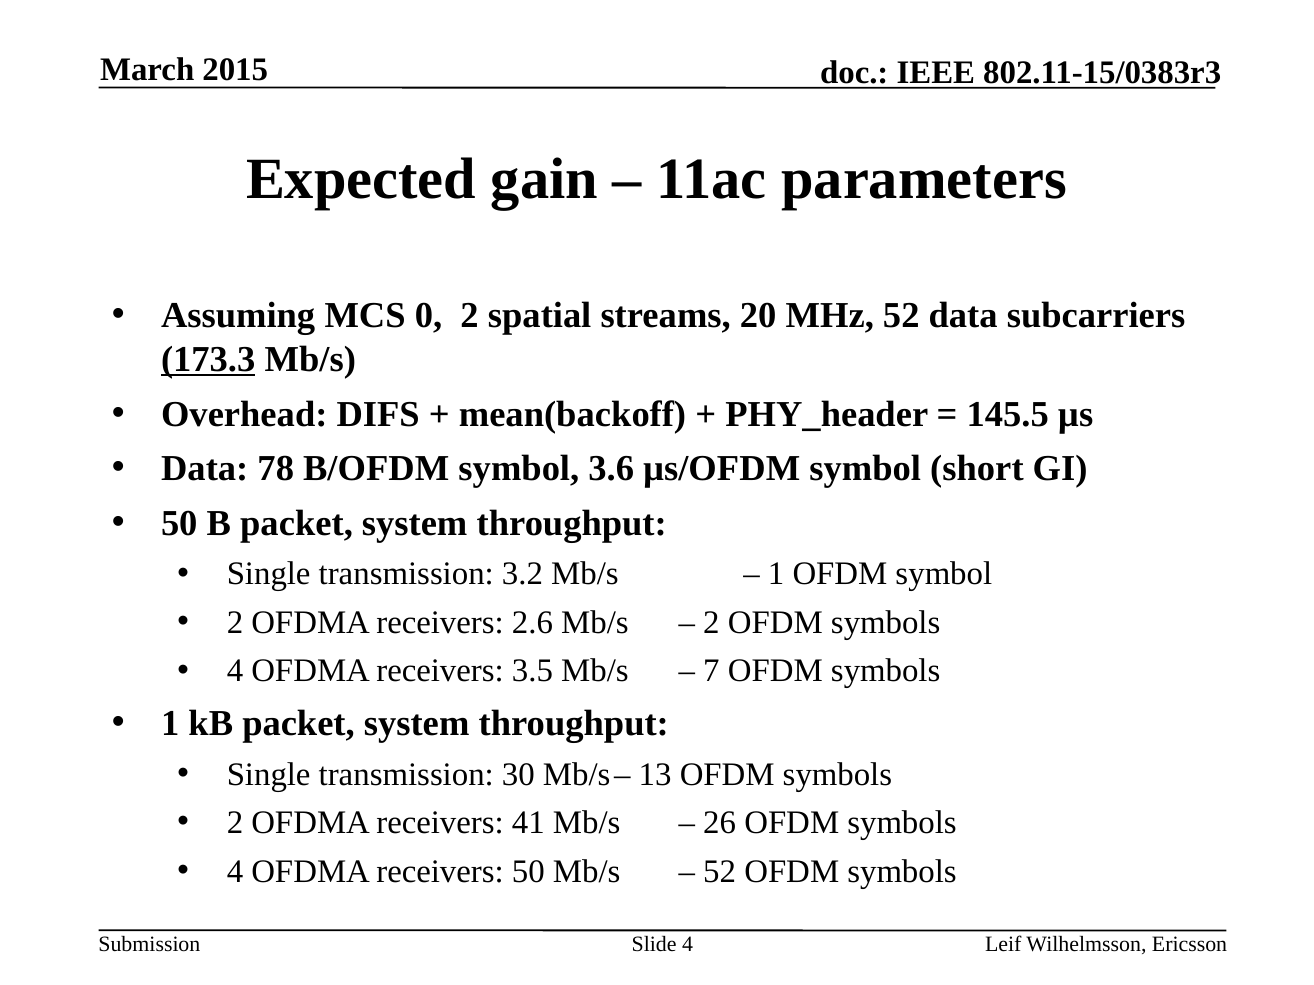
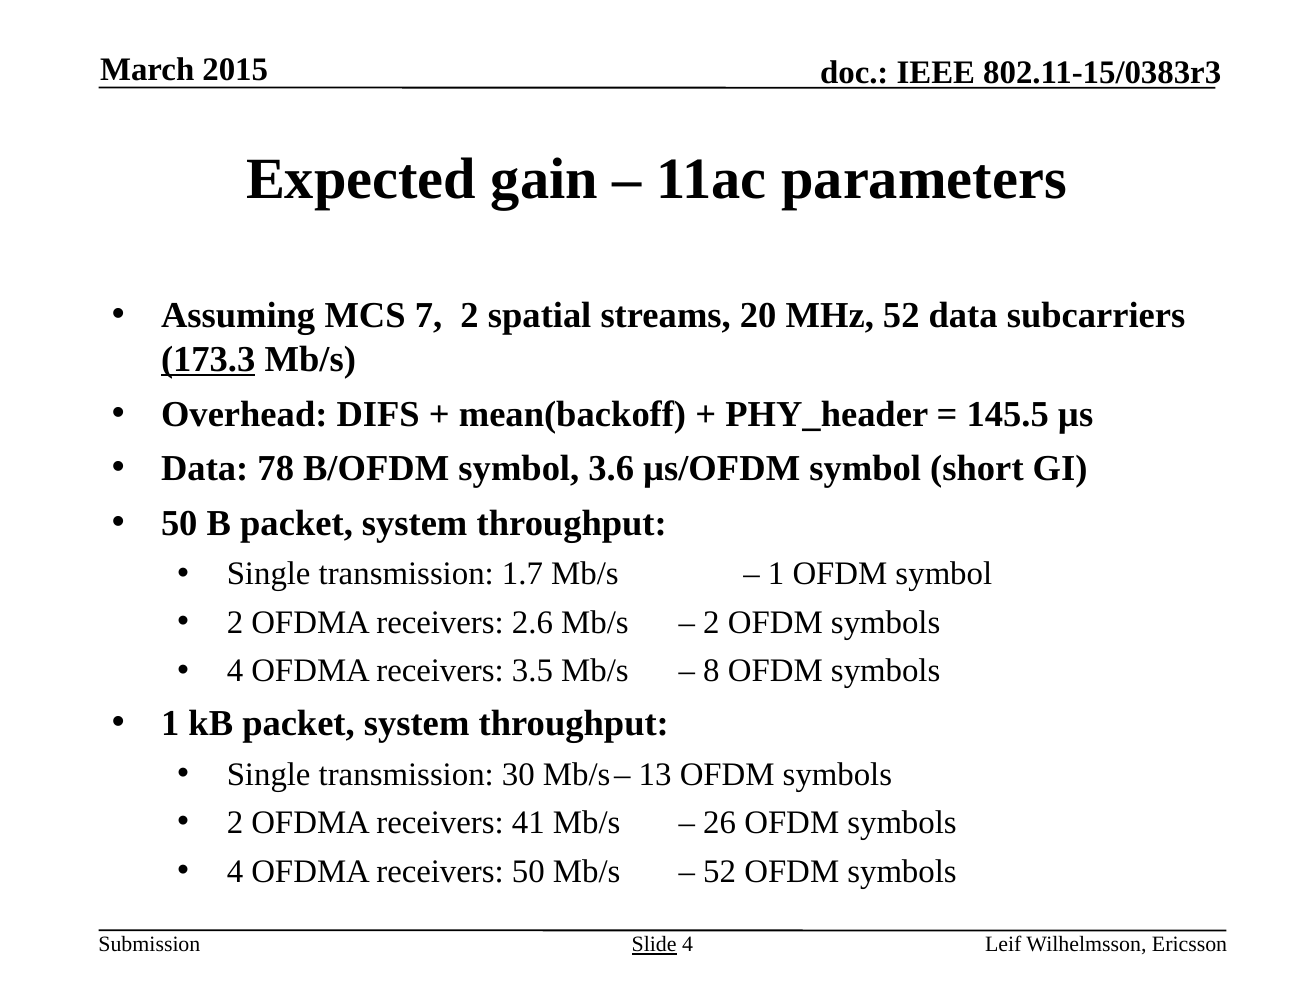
0: 0 -> 7 (428, 316)
3.2: 3.2 -> 1.7 (522, 574)
7: 7 -> 8 (711, 671)
Slide underline: none -> present (654, 945)
